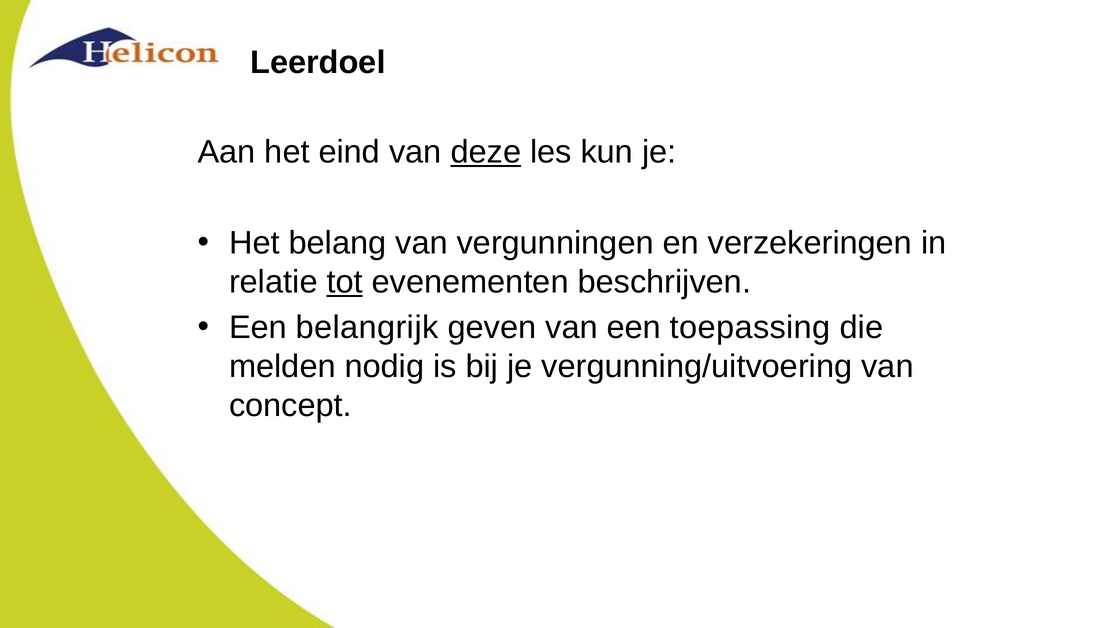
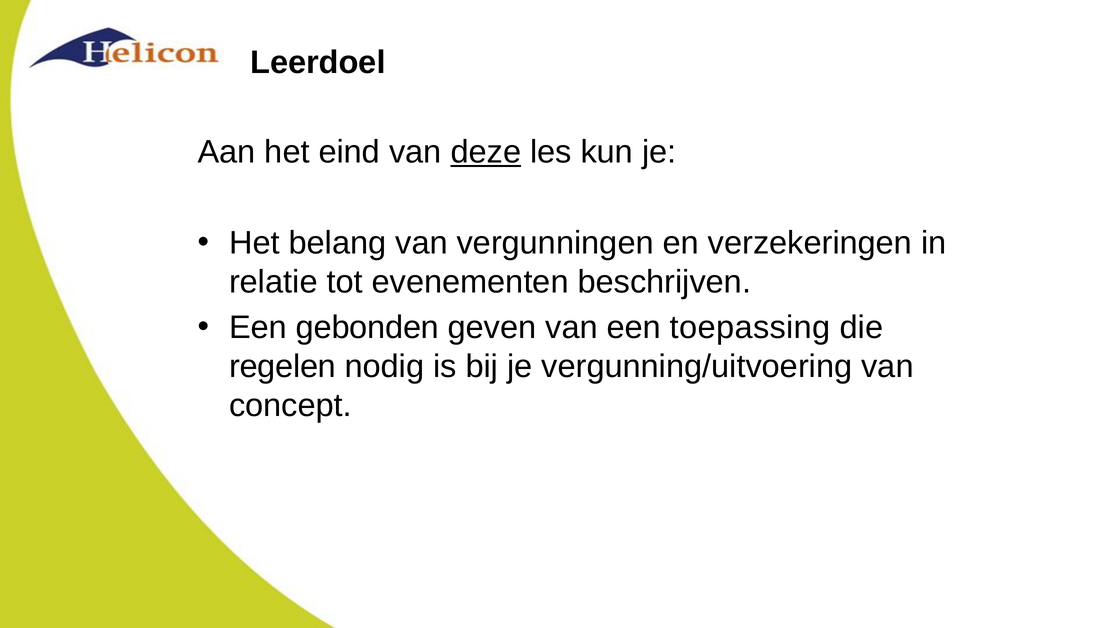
tot underline: present -> none (345, 282)
belangrijk: belangrijk -> gebonden (367, 328)
melden: melden -> regelen (283, 367)
